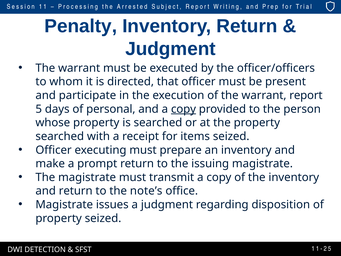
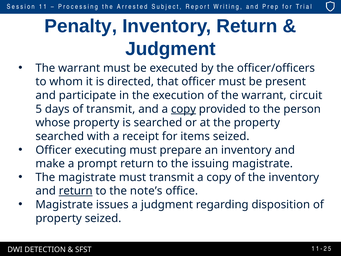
warrant report: report -> circuit (306, 95)
of personal: personal -> transmit (111, 109)
return underline: none -> present (76, 191)
